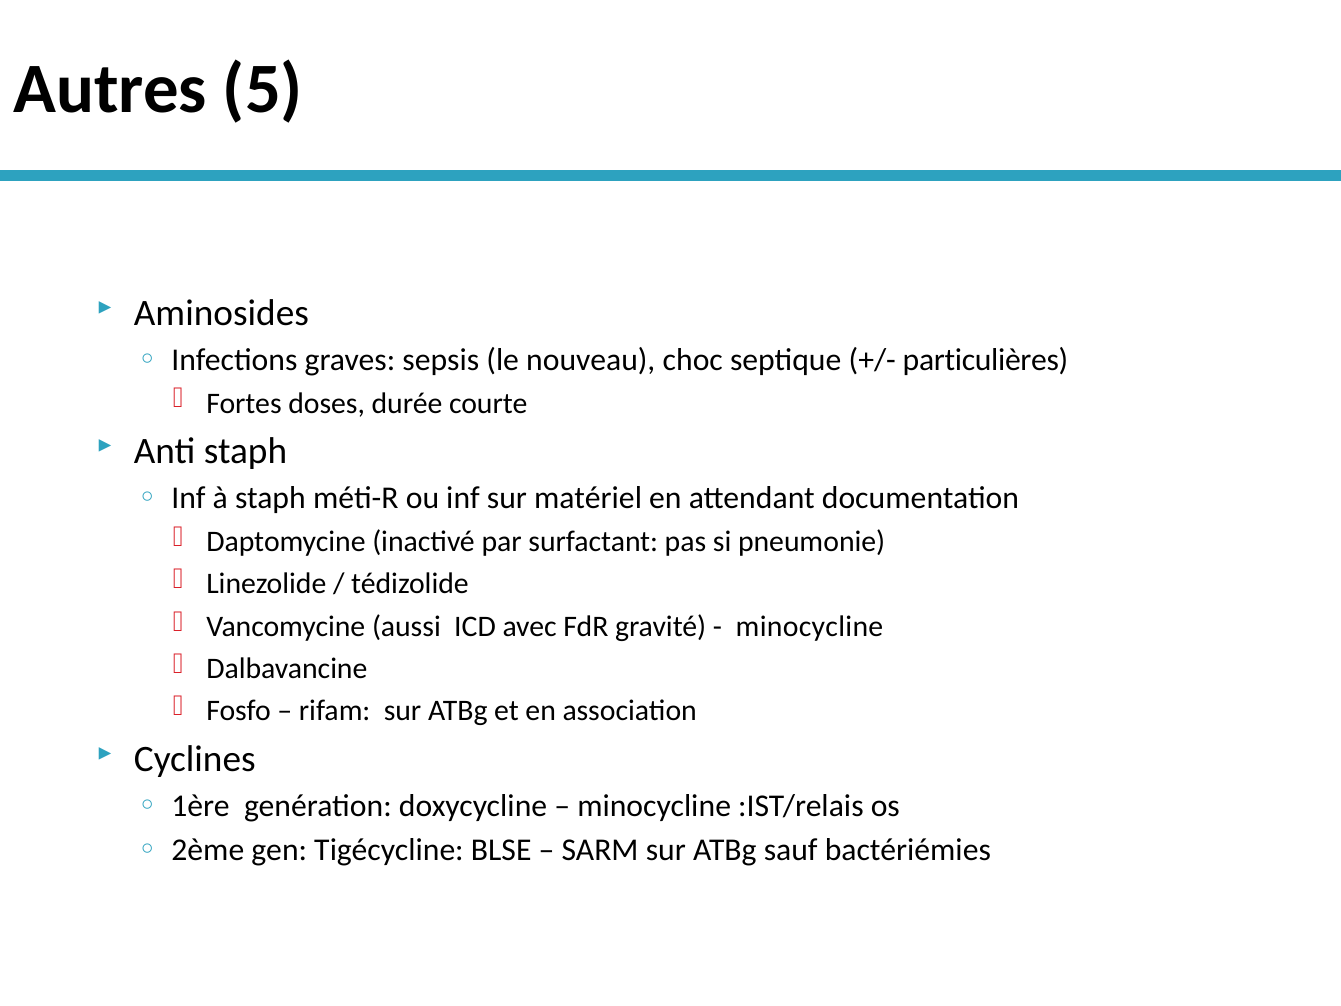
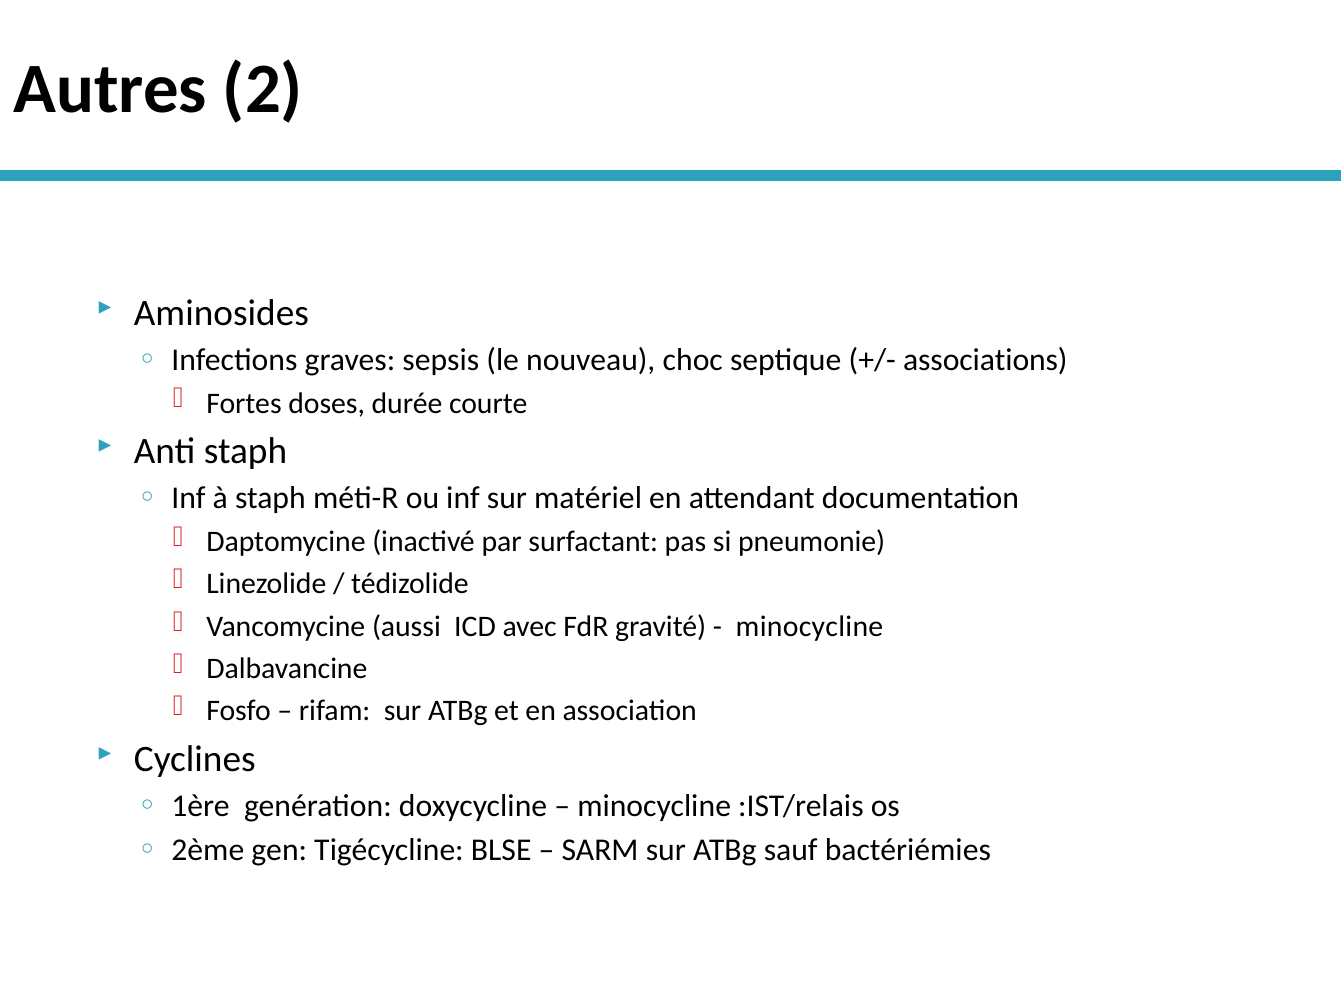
5: 5 -> 2 (263, 89)
particulières: particulières -> associations (985, 360)
